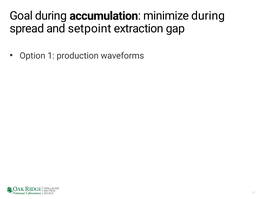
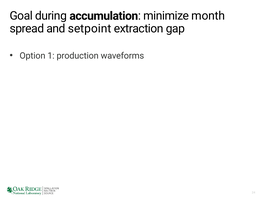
minimize during: during -> month (208, 16)
